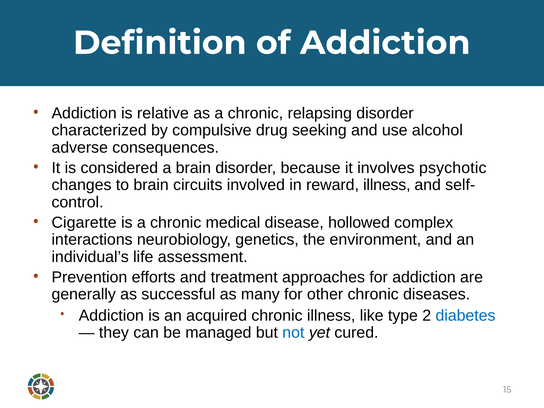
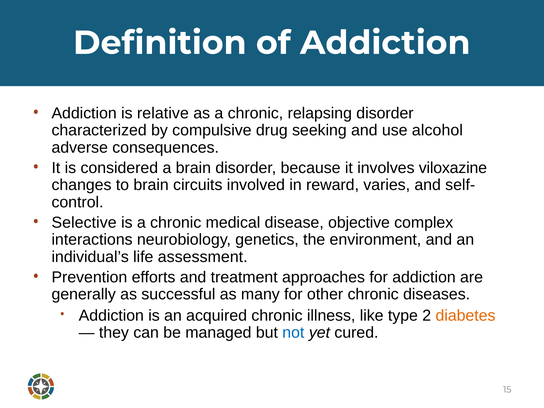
psychotic: psychotic -> viloxazine (453, 168)
reward illness: illness -> varies (387, 185)
Cigarette: Cigarette -> Selective (84, 223)
hollowed: hollowed -> objective (359, 223)
diabetes colour: blue -> orange (465, 316)
